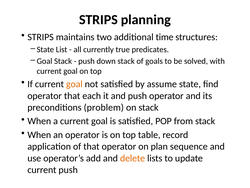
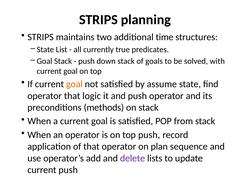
each: each -> logic (92, 96)
problem: problem -> methods (104, 107)
top table: table -> push (149, 134)
delete colour: orange -> purple (133, 158)
